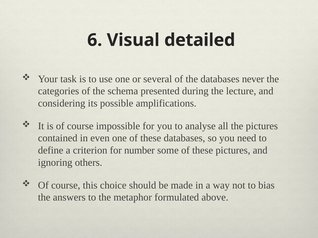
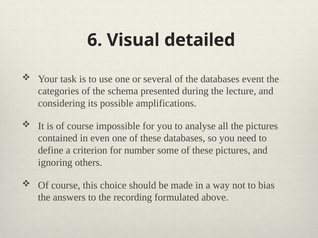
never: never -> event (253, 79)
metaphor: metaphor -> recording (133, 198)
